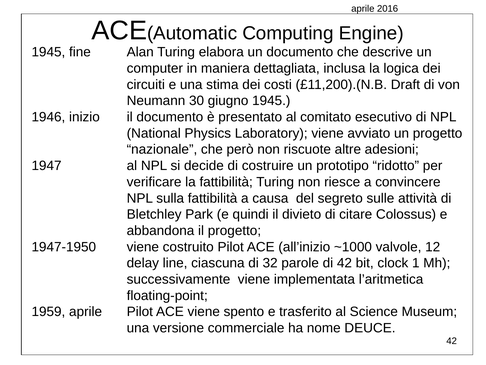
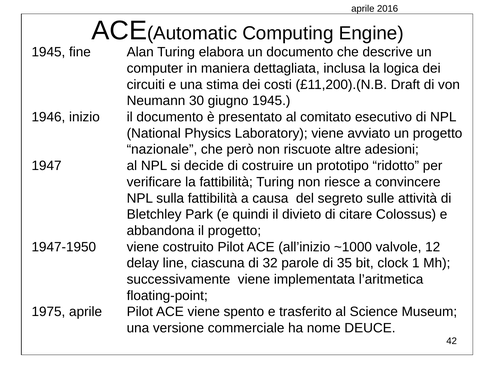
di 42: 42 -> 35 (344, 263)
1959: 1959 -> 1975 (48, 311)
